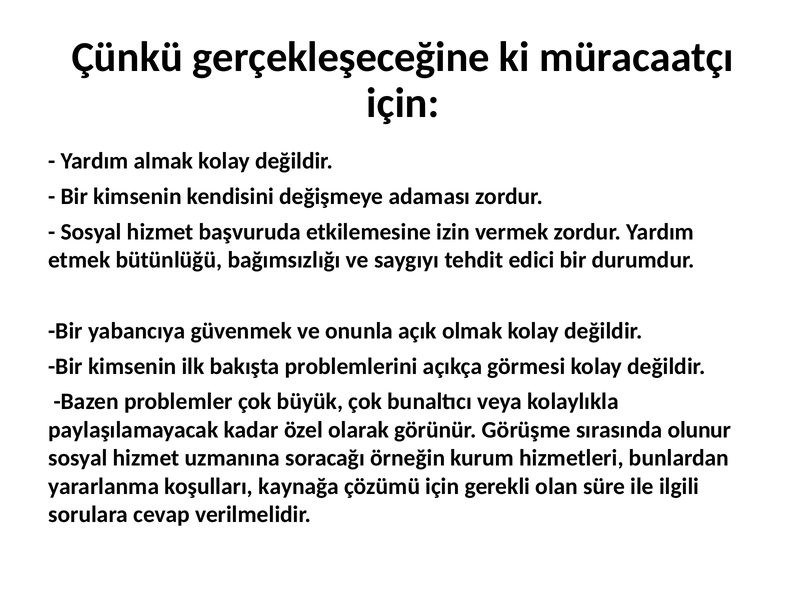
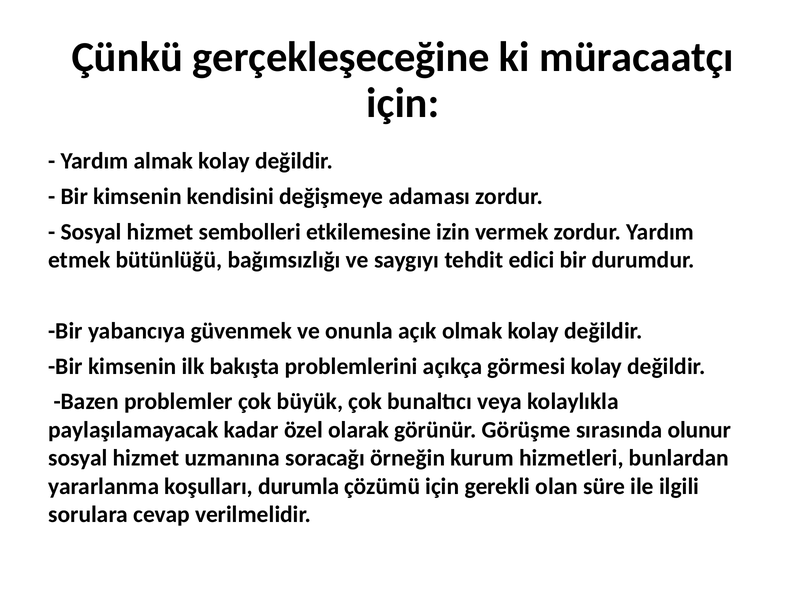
başvuruda: başvuruda -> sembolleri (250, 232)
kaynağa: kaynağa -> durumla (299, 486)
